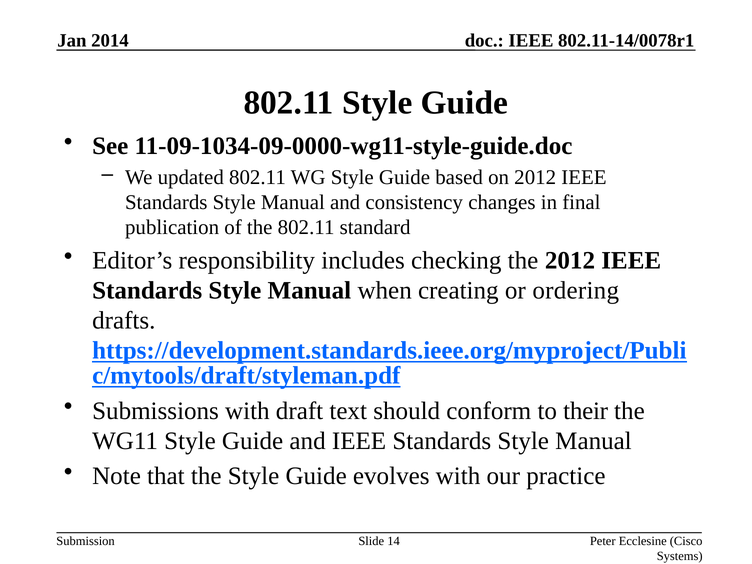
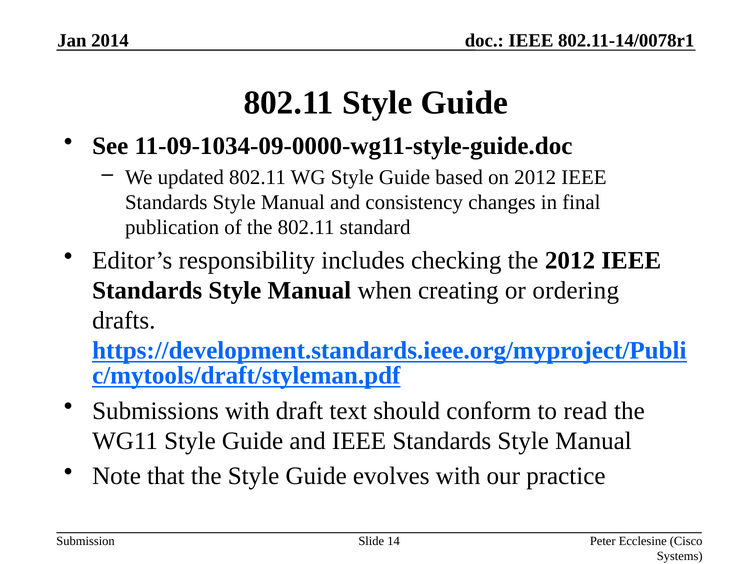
their: their -> read (585, 411)
